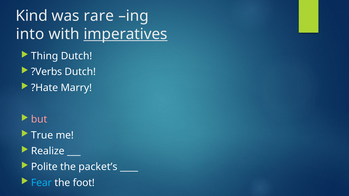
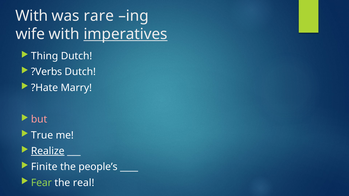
Kind: Kind -> With (32, 16)
into: into -> wife (30, 34)
Realize underline: none -> present (48, 151)
Polite: Polite -> Finite (44, 167)
packet’s: packet’s -> people’s (98, 167)
Fear colour: light blue -> light green (41, 183)
foot: foot -> real (84, 183)
